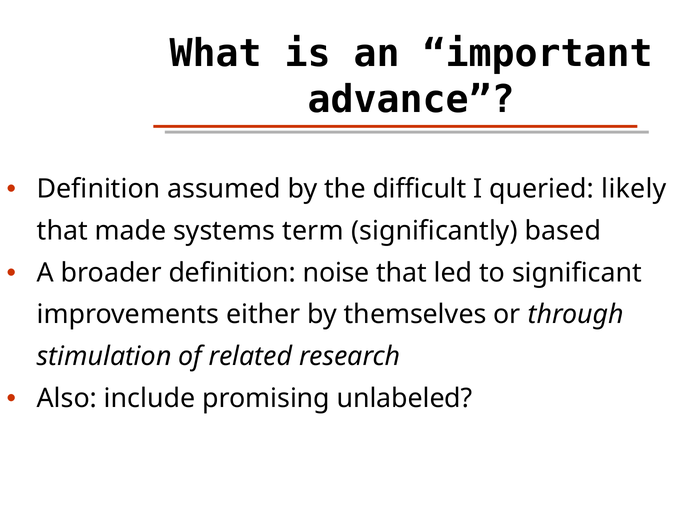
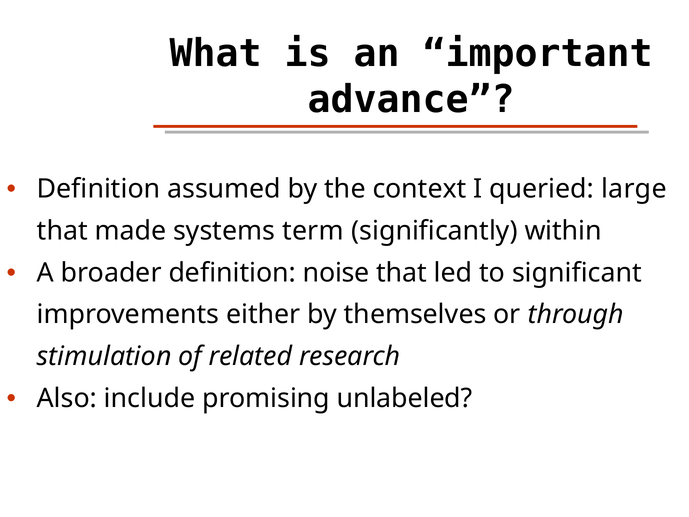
difficult: difficult -> context (419, 189)
likely: likely -> large (634, 189)
based: based -> within (563, 231)
